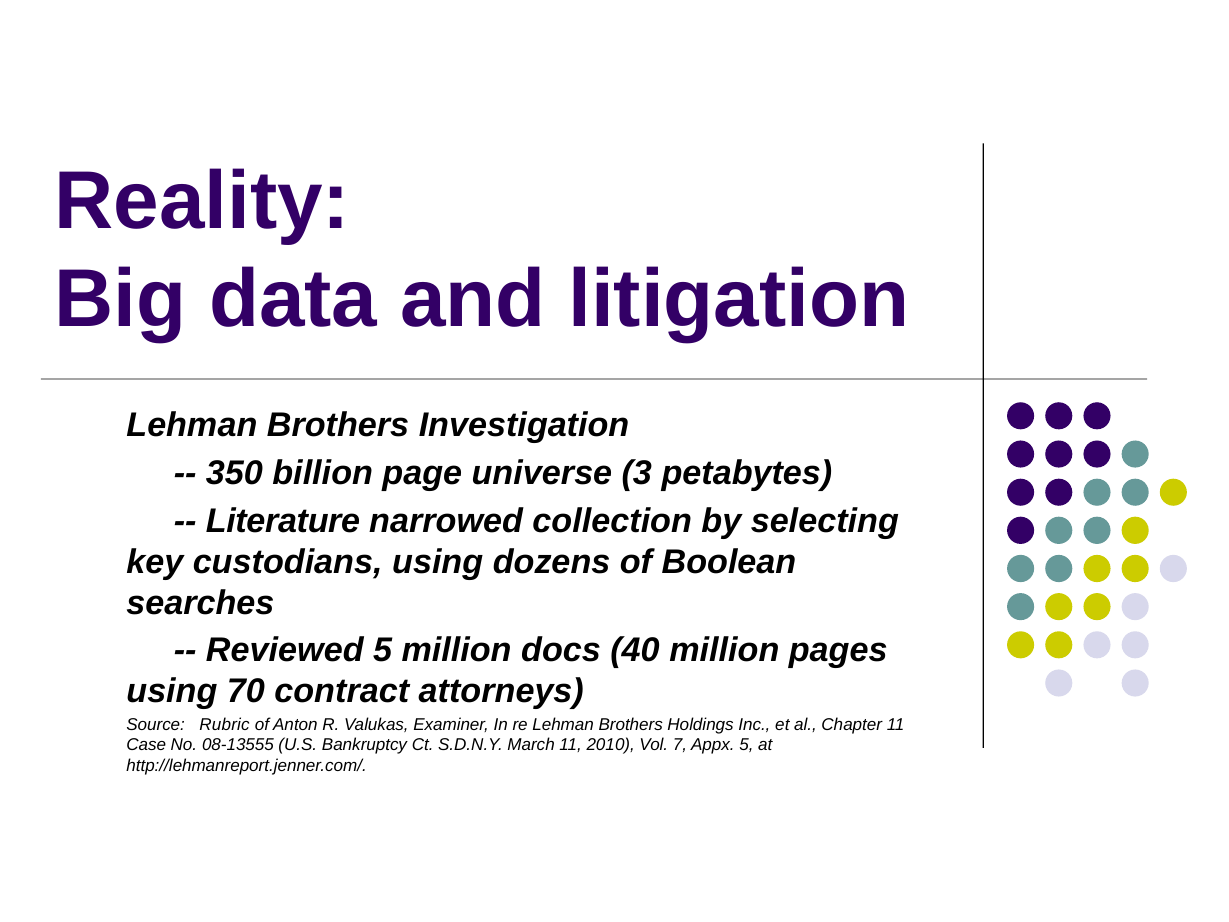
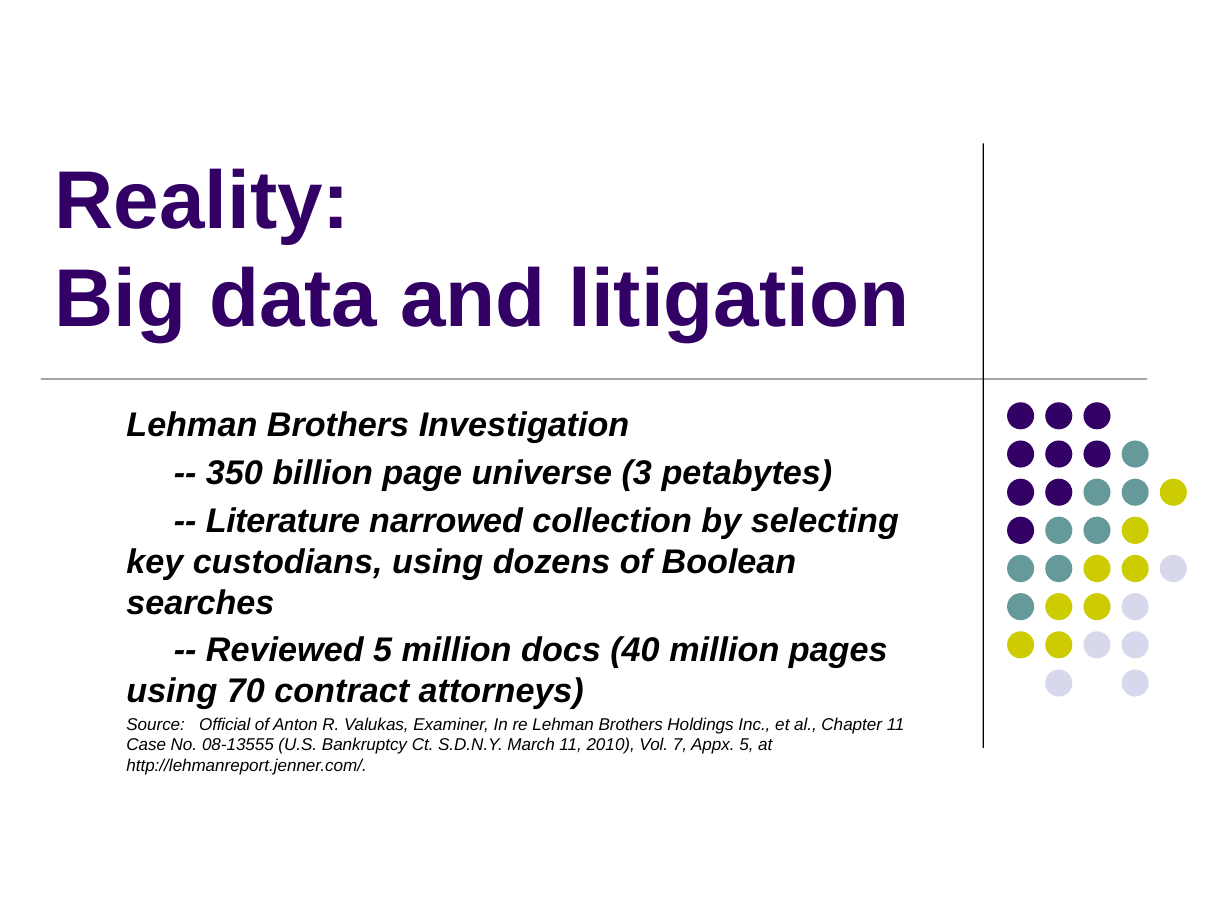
Rubric: Rubric -> Official (225, 724)
